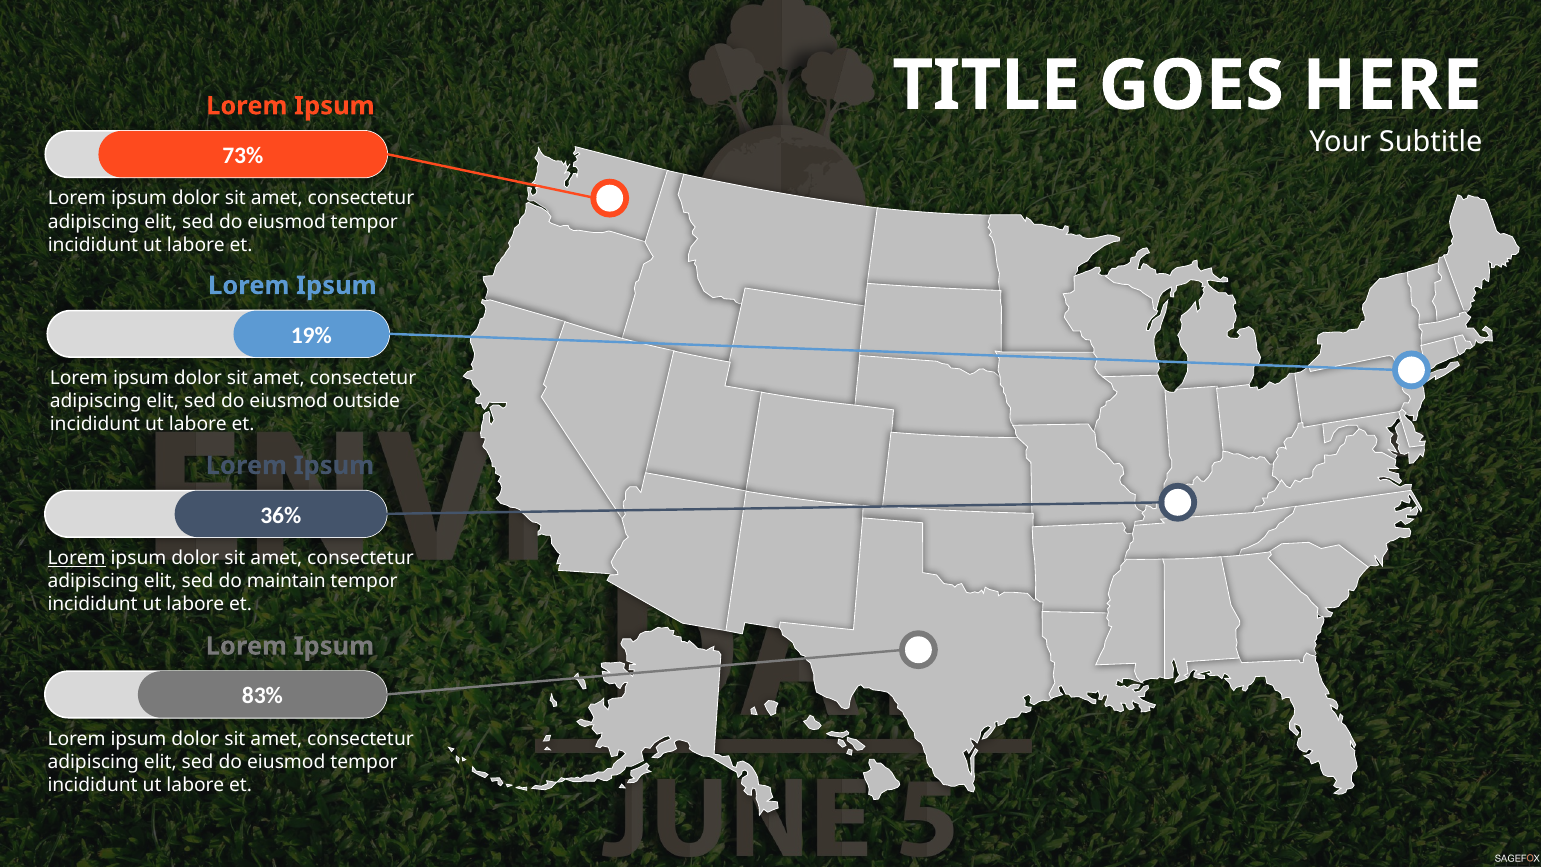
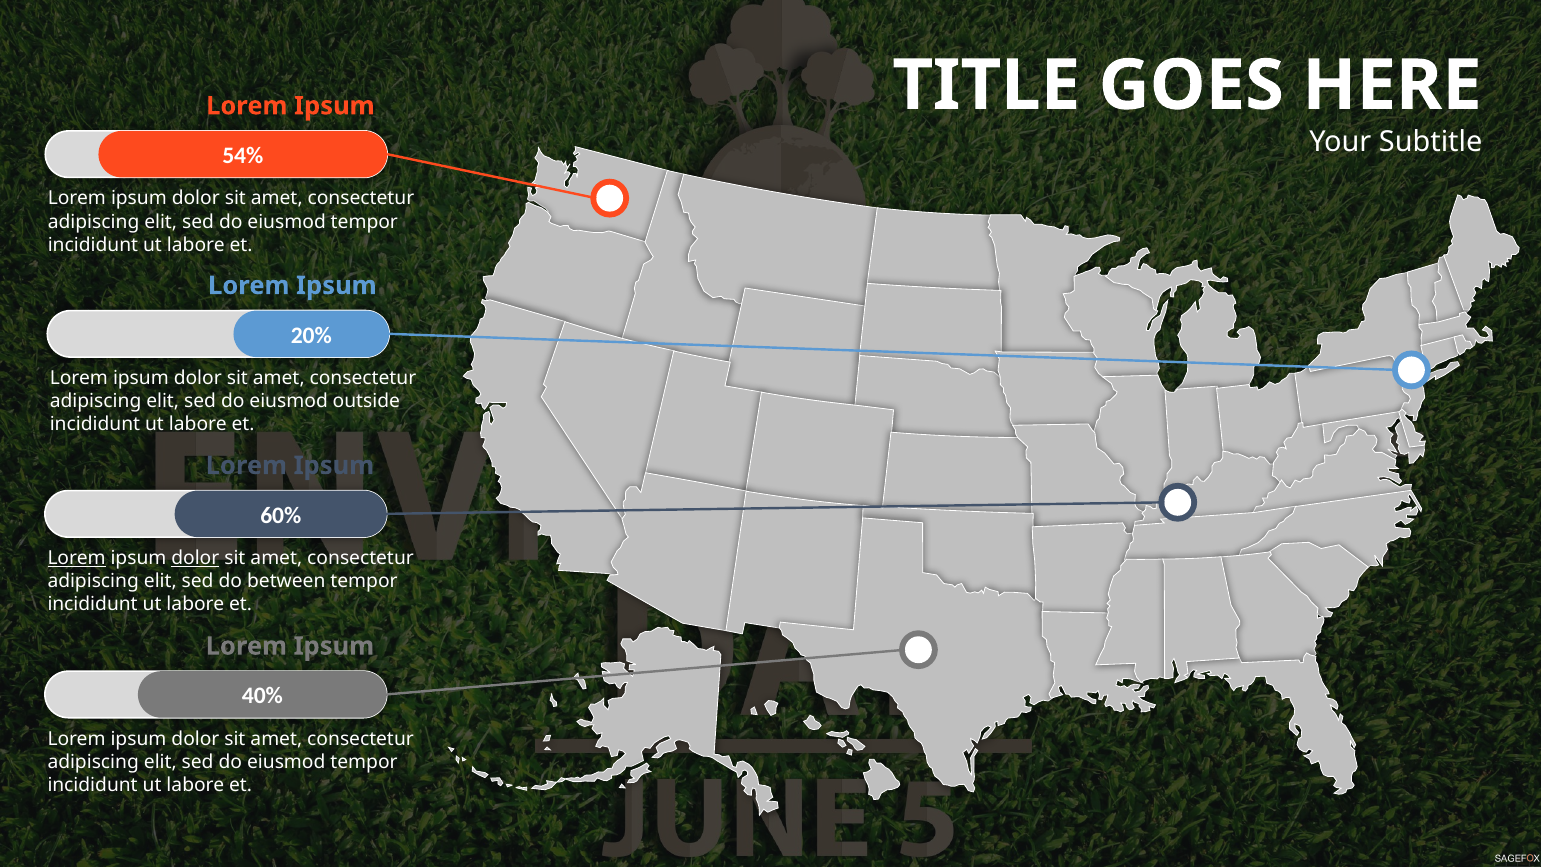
73%: 73% -> 54% (243, 156)
19%: 19% -> 20% (311, 335)
36%: 36% -> 60% (281, 515)
dolor underline: none -> present (195, 558)
maintain: maintain -> between (286, 581)
83%: 83% -> 40% (262, 696)
